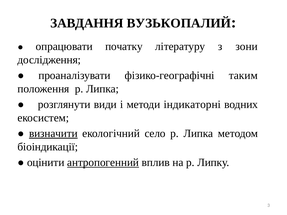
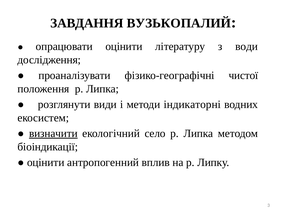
опрацювати початку: початку -> оцінити (124, 46)
зони: зони -> води (247, 46)
таким: таким -> чистої (243, 76)
антропогенний underline: present -> none (103, 163)
